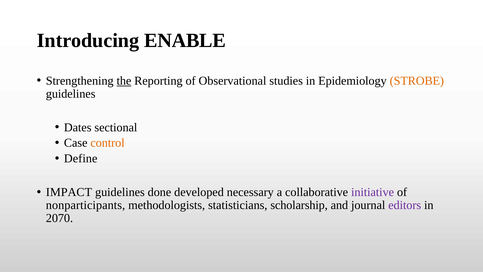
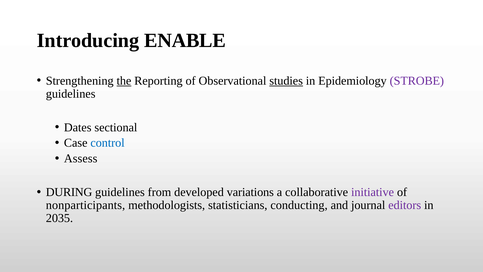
studies underline: none -> present (286, 81)
STROBE colour: orange -> purple (417, 81)
control colour: orange -> blue (108, 143)
Define: Define -> Assess (81, 158)
IMPACT: IMPACT -> DURING (69, 192)
done: done -> from (159, 192)
necessary: necessary -> variations (250, 192)
scholarship: scholarship -> conducting (299, 205)
2070: 2070 -> 2035 (59, 218)
